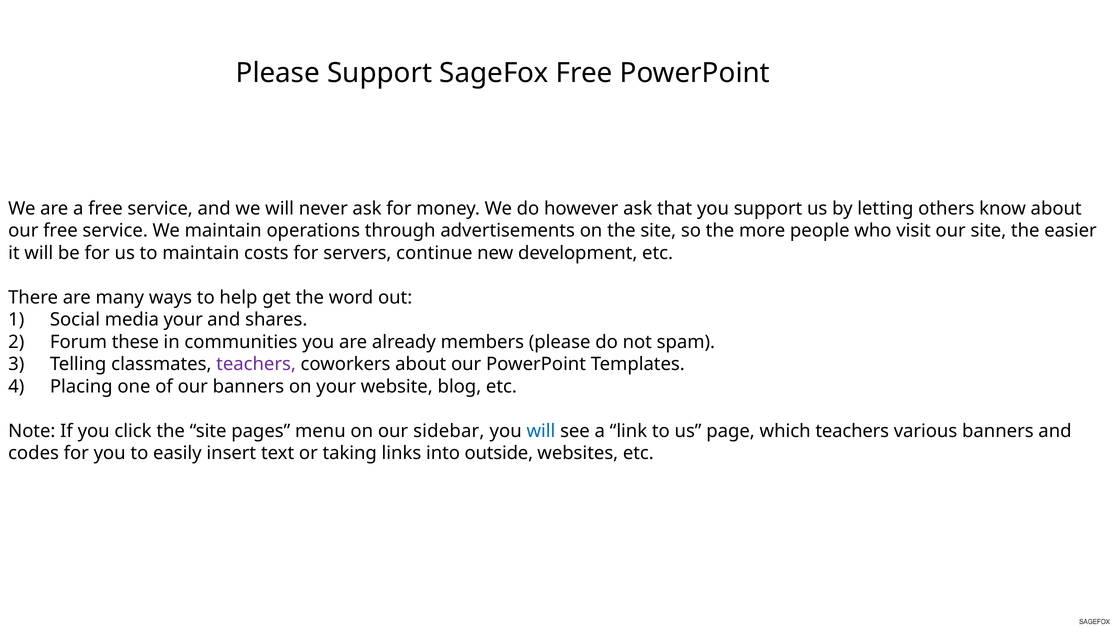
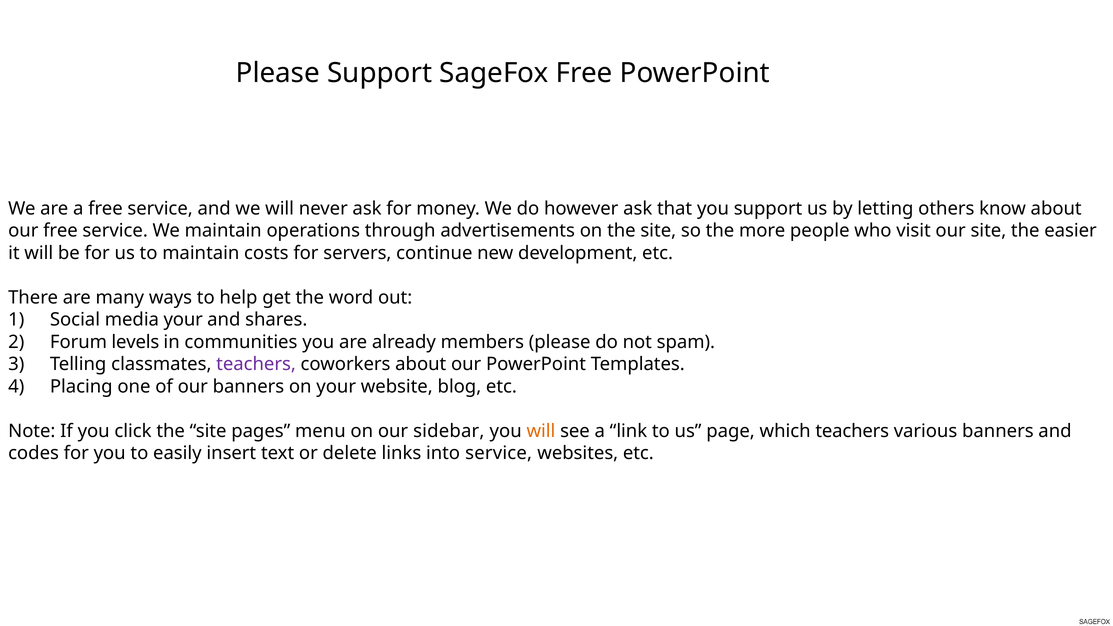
these: these -> levels (135, 342)
will colour: blue -> orange (541, 431)
taking: taking -> delete (350, 453)
into outside: outside -> service (499, 453)
